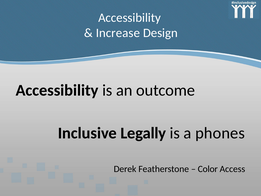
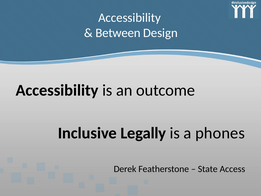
Increase: Increase -> Between (118, 33)
Color: Color -> State (208, 169)
